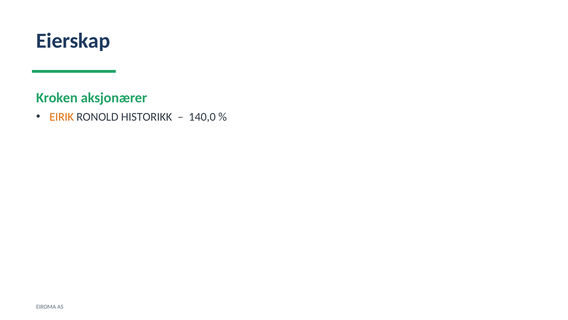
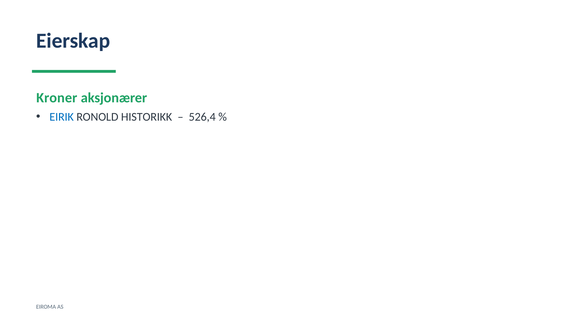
Kroken: Kroken -> Kroner (57, 98)
EIRIK colour: orange -> blue (62, 117)
140,0: 140,0 -> 526,4 (202, 117)
